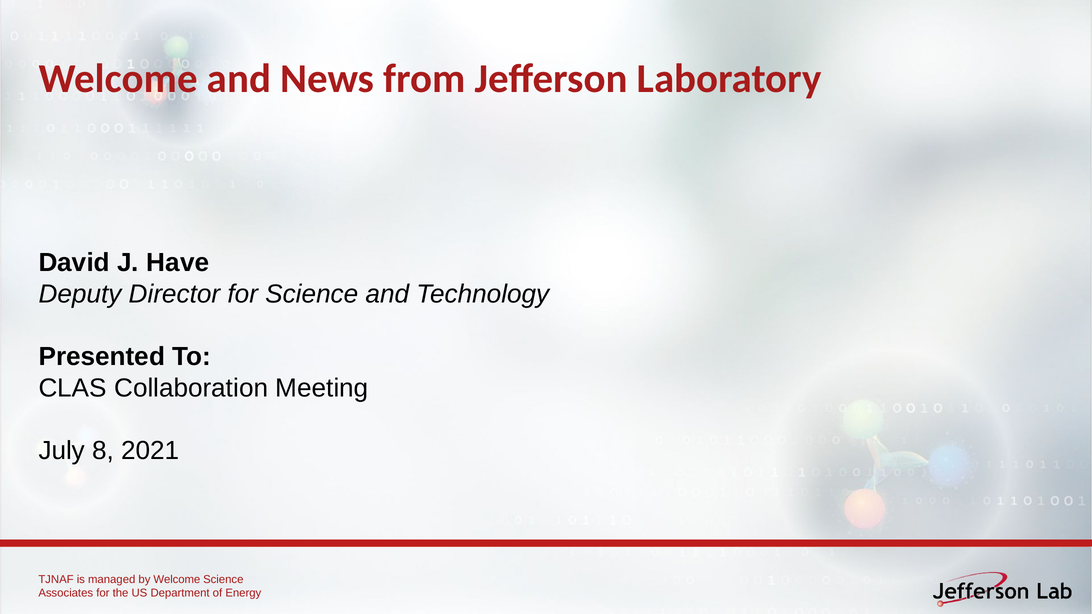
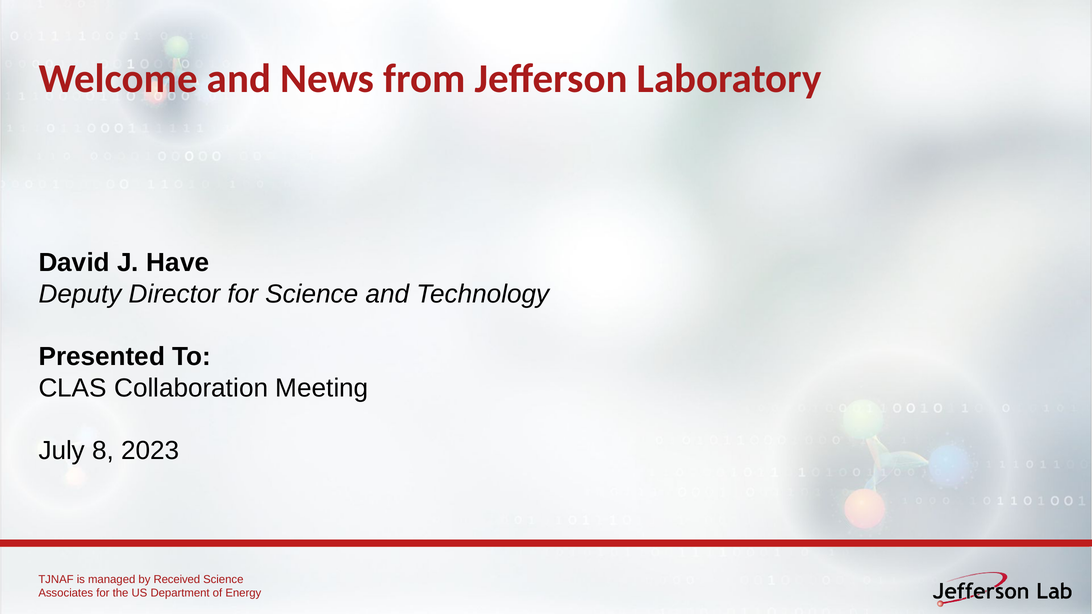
2021: 2021 -> 2023 (150, 451)
Welcome: Welcome -> Received (177, 580)
